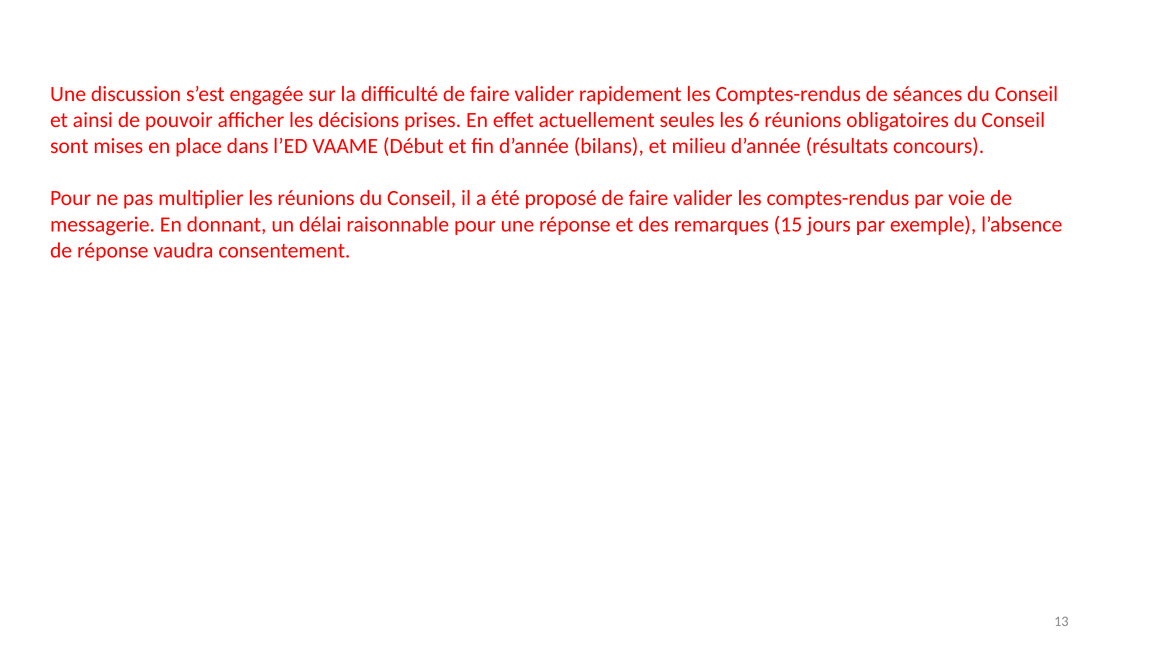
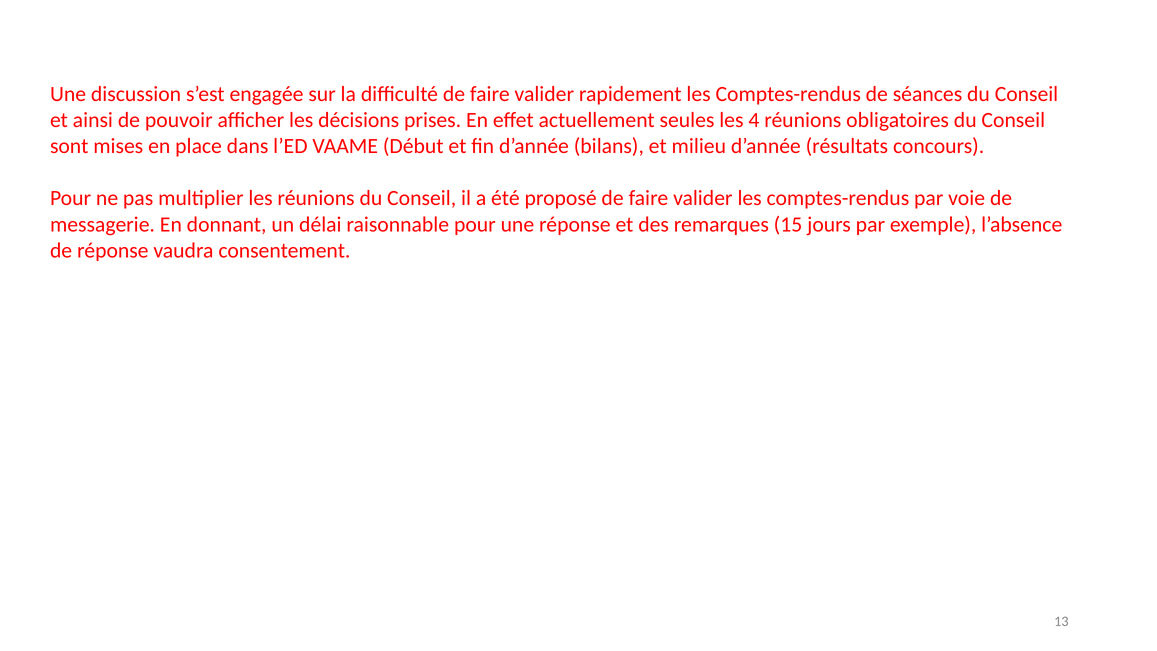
6: 6 -> 4 (754, 120)
